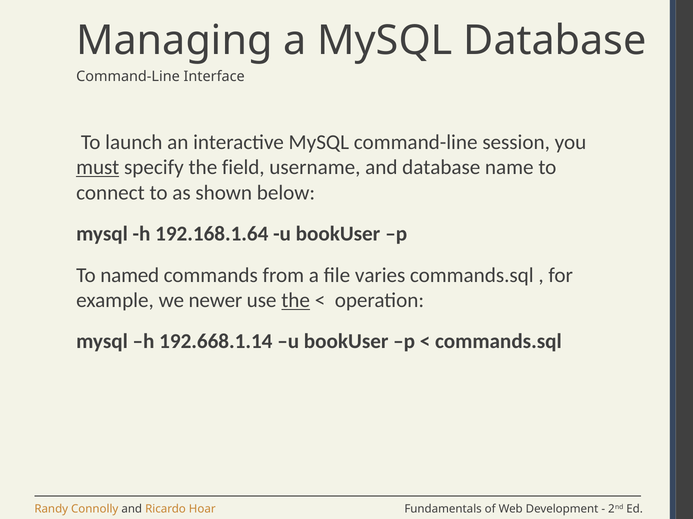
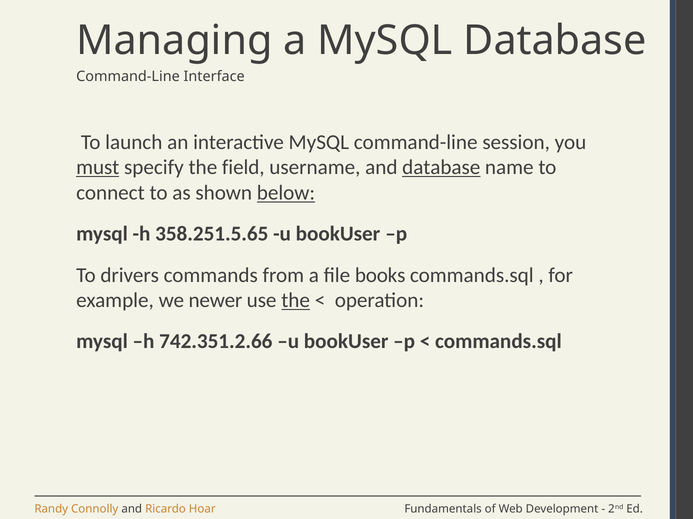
database underline: none -> present (441, 168)
below underline: none -> present (286, 193)
192.168.1.64: 192.168.1.64 -> 358.251.5.65 (212, 234)
named: named -> drivers (130, 275)
varies: varies -> books (380, 275)
192.668.1.14: 192.668.1.14 -> 742.351.2.66 (216, 342)
